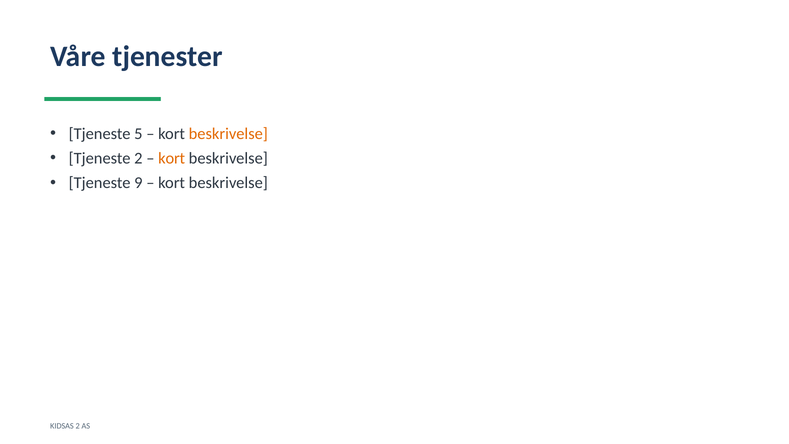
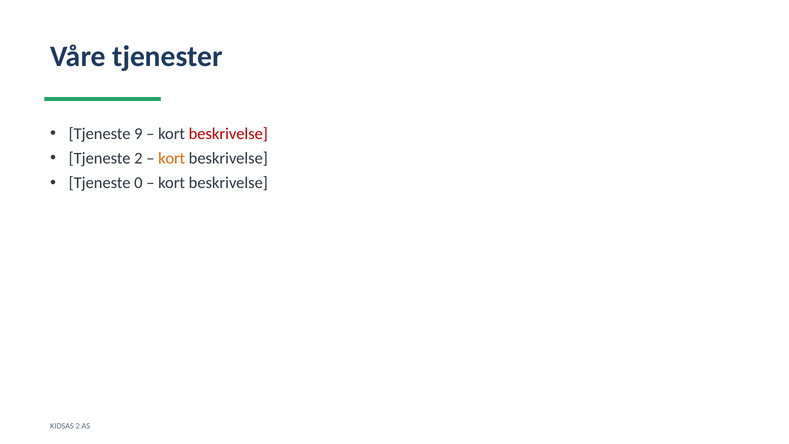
5: 5 -> 9 (138, 134)
beskrivelse colour: orange -> red (228, 134)
9: 9 -> 0 (138, 183)
